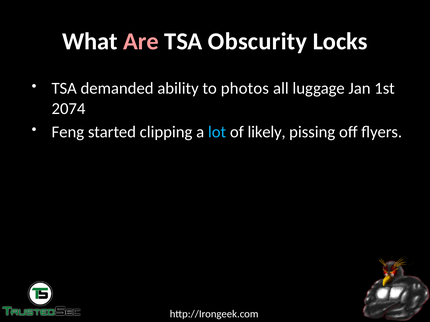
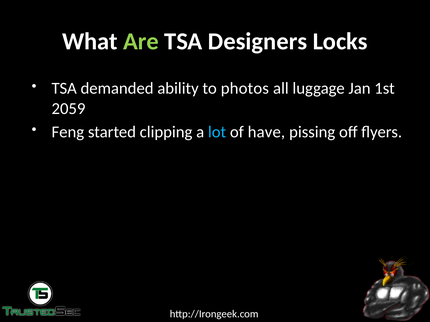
Are colour: pink -> light green (141, 41)
Obscurity: Obscurity -> Designers (258, 41)
2074: 2074 -> 2059 (68, 109)
likely: likely -> have (266, 132)
